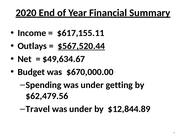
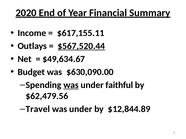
$670,000.00: $670,000.00 -> $630,090.00 (90, 72)
was underline: none -> present (71, 85)
getting: getting -> faithful (119, 85)
